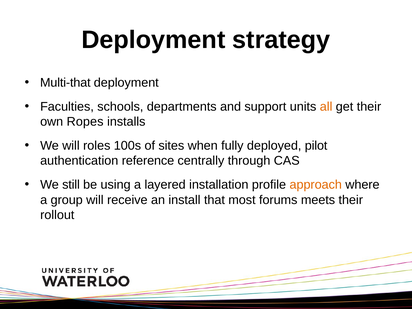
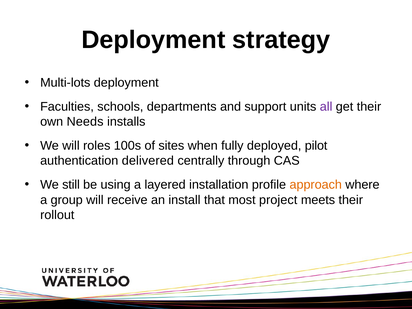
Multi-that: Multi-that -> Multi-lots (65, 83)
all colour: orange -> purple (326, 107)
Ropes: Ropes -> Needs (85, 122)
reference: reference -> delivered (148, 161)
forums: forums -> project (278, 200)
